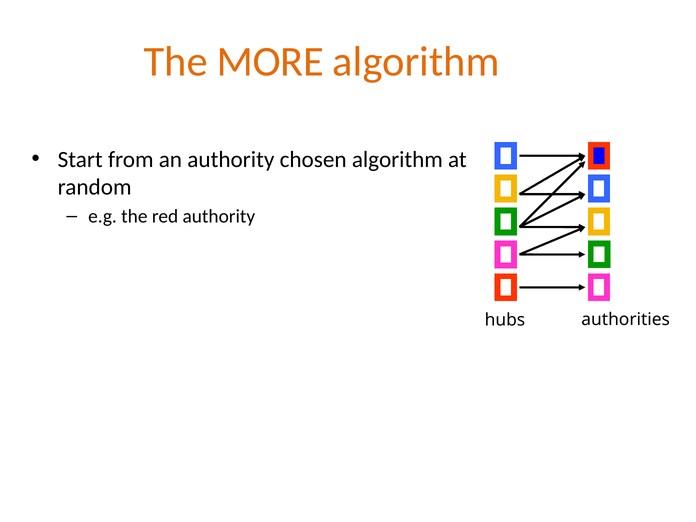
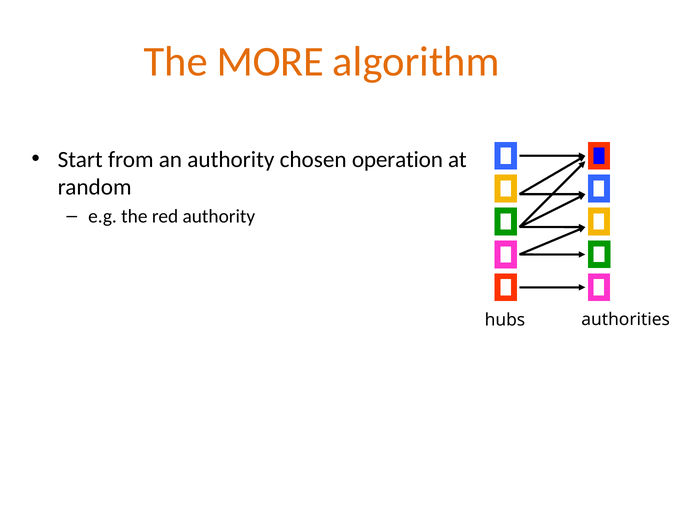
chosen algorithm: algorithm -> operation (397, 159)
